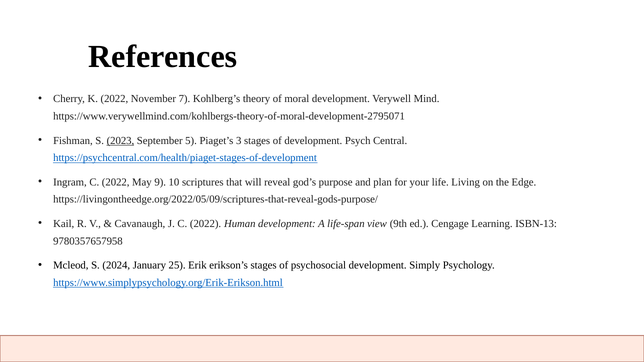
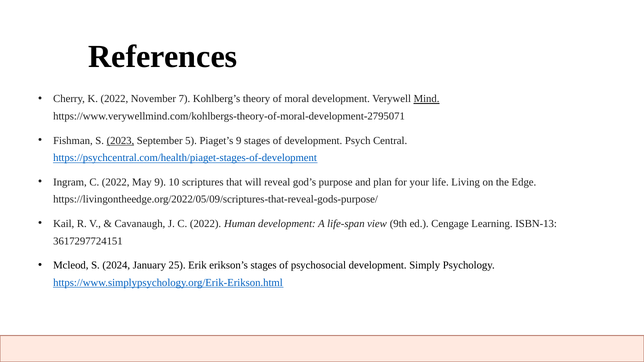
Mind underline: none -> present (427, 99)
Piaget’s 3: 3 -> 9 (239, 141)
9780357657958: 9780357657958 -> 3617297724151 (88, 241)
